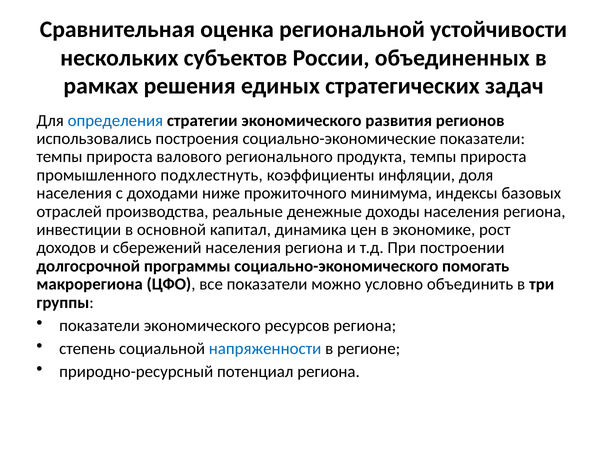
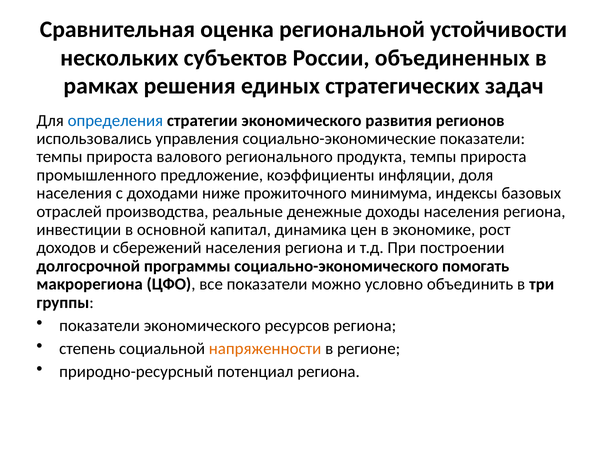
построения: построения -> управления (197, 139)
подхлестнуть: подхлестнуть -> предложение (212, 175)
напряженности colour: blue -> orange (265, 349)
